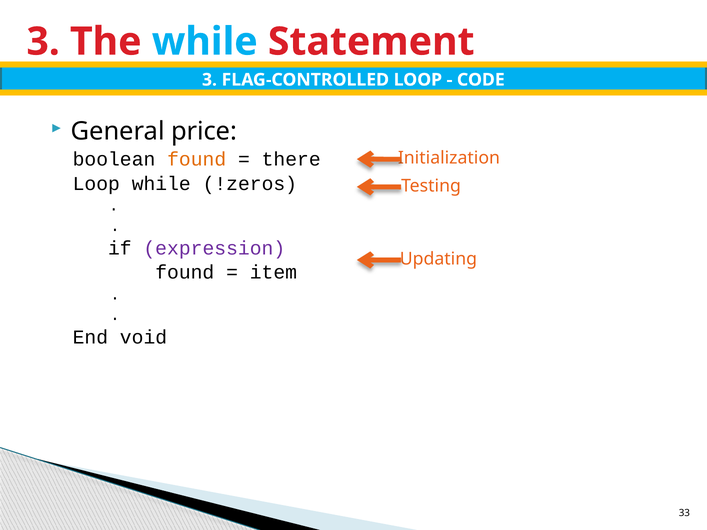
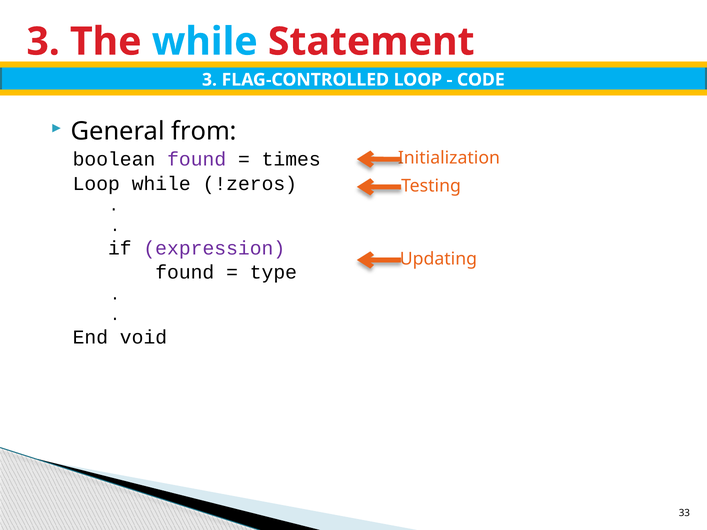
price: price -> from (204, 132)
found colour: orange -> purple (197, 159)
there: there -> times (291, 159)
item: item -> type (273, 273)
